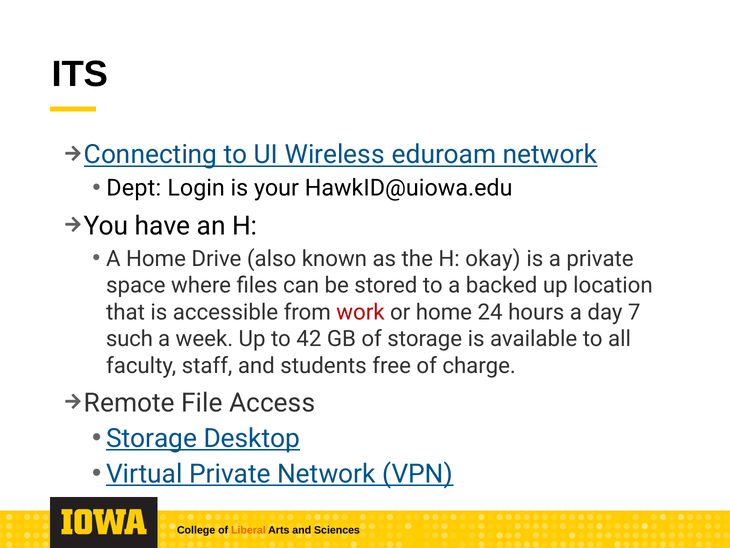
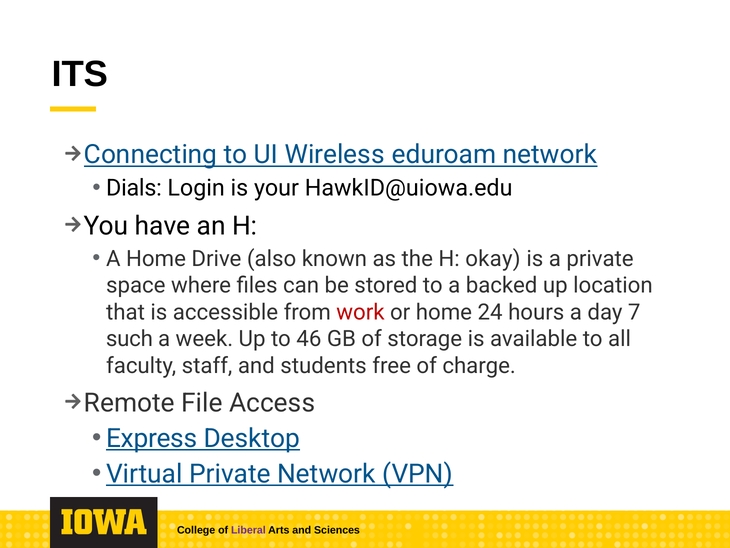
Dept: Dept -> Dials (134, 188)
42: 42 -> 46 (309, 339)
Storage: Storage -> Express (152, 438)
Liberal colour: orange -> purple (248, 530)
